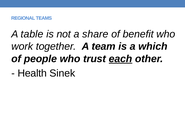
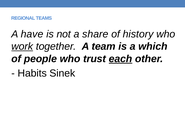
table: table -> have (32, 34)
benefit: benefit -> history (138, 34)
work underline: none -> present (22, 46)
Health: Health -> Habits (32, 73)
